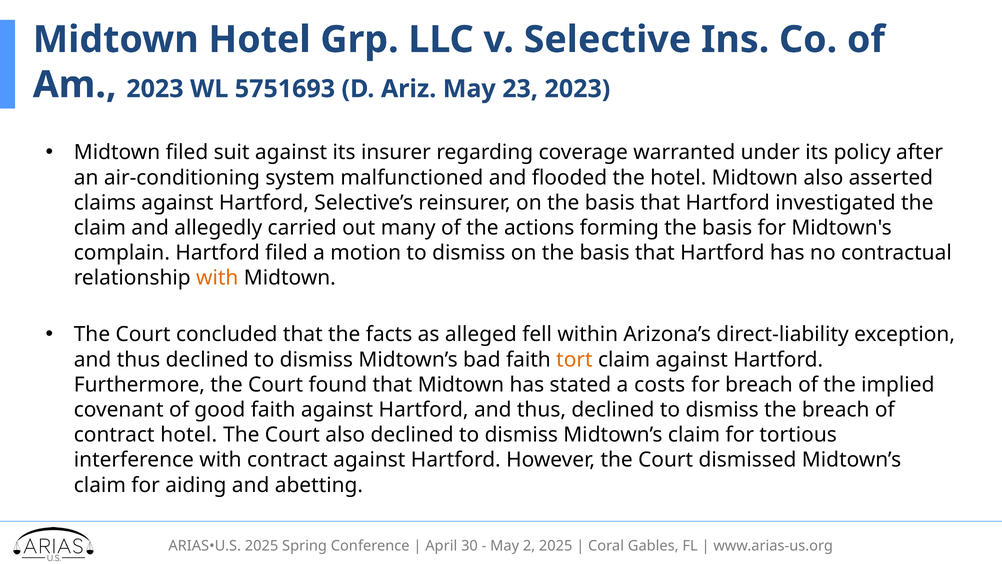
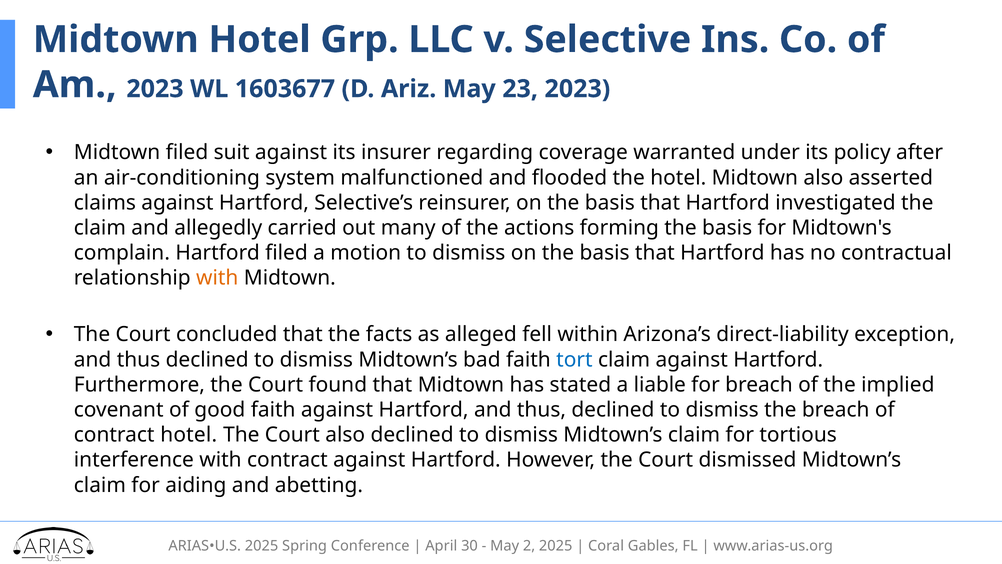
5751693: 5751693 -> 1603677 (285, 89)
tort colour: orange -> blue (574, 359)
costs: costs -> liable (660, 385)
